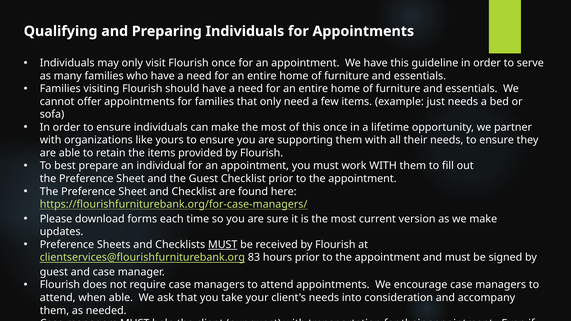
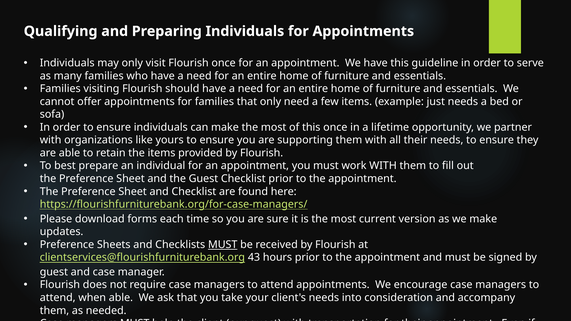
83: 83 -> 43 (254, 258)
